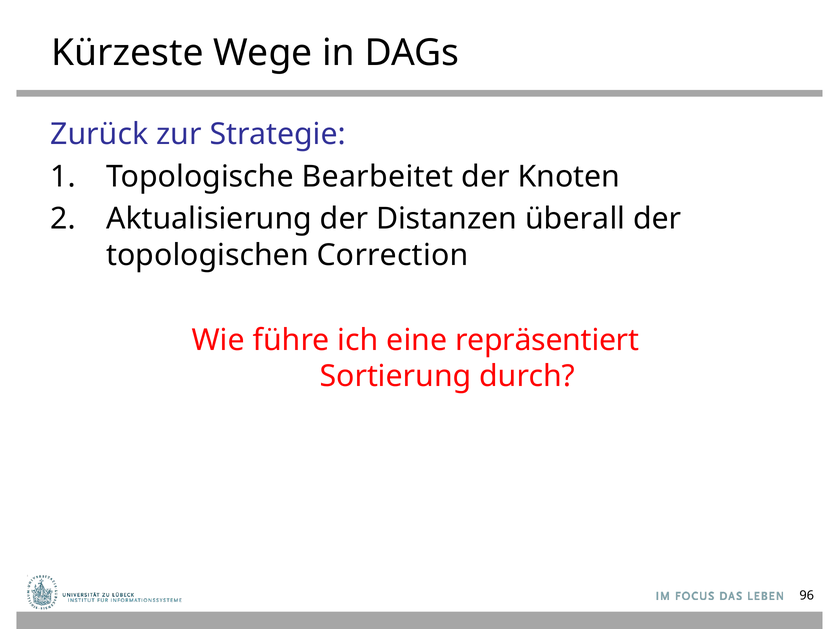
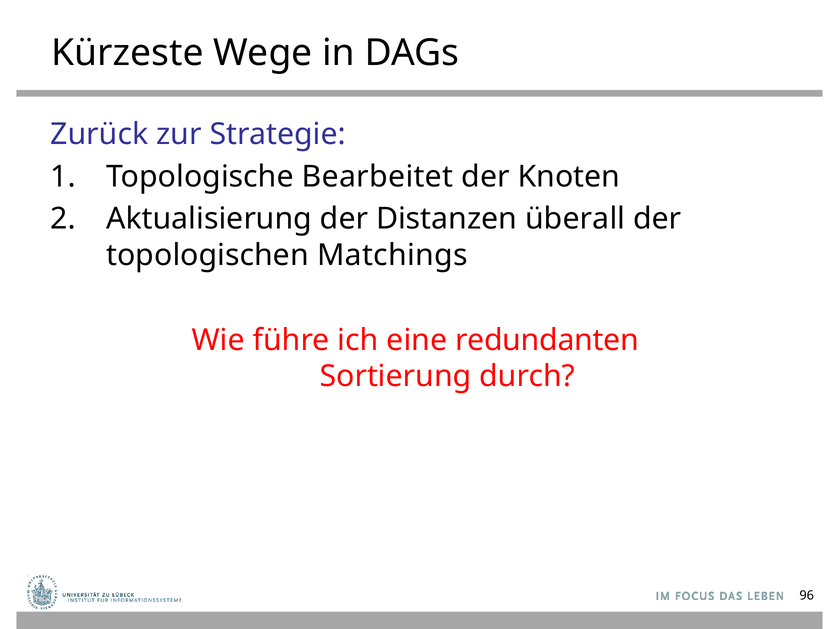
Correction: Correction -> Matchings (392, 255)
repräsentiert: repräsentiert -> redundanten (547, 340)
